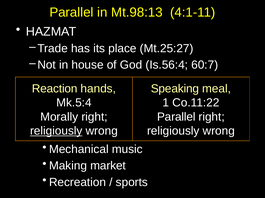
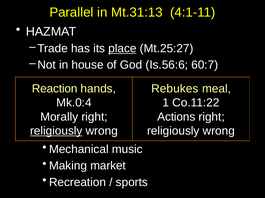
Mt.98:13: Mt.98:13 -> Mt.31:13 (137, 12)
place underline: none -> present (122, 49)
Is.56:4: Is.56:4 -> Is.56:6 (167, 65)
Speaking: Speaking -> Rebukes (175, 89)
Mk.5:4: Mk.5:4 -> Mk.0:4 (74, 103)
Parallel: Parallel -> Actions (176, 117)
